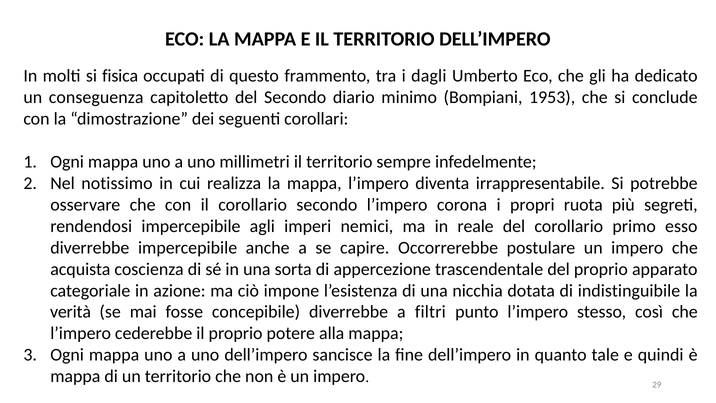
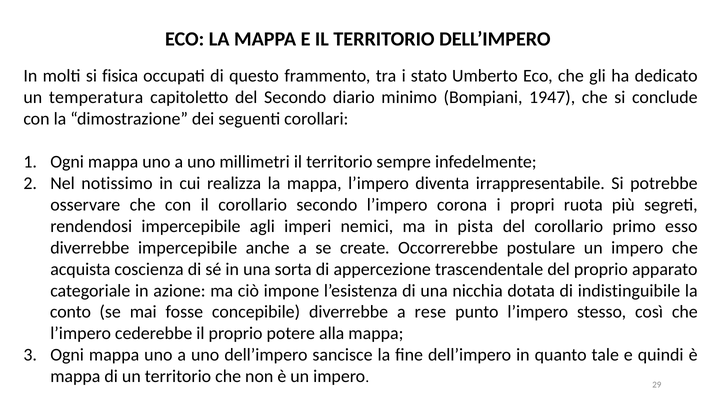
dagli: dagli -> stato (429, 76)
conseguenza: conseguenza -> temperatura (96, 97)
1953: 1953 -> 1947 (552, 97)
reale: reale -> pista (475, 226)
capire: capire -> create (365, 247)
verità: verità -> conto (70, 312)
filtri: filtri -> rese (430, 312)
